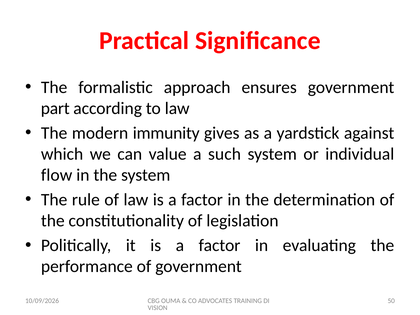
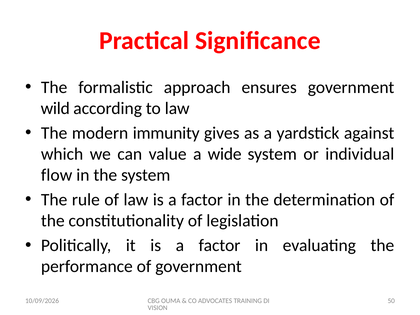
part: part -> wild (55, 108)
such: such -> wide (225, 154)
